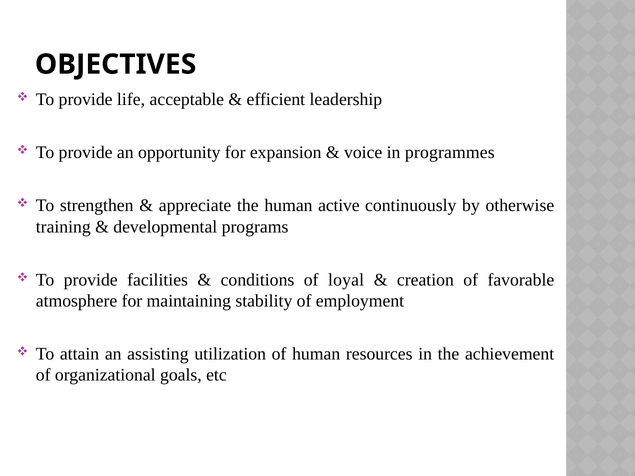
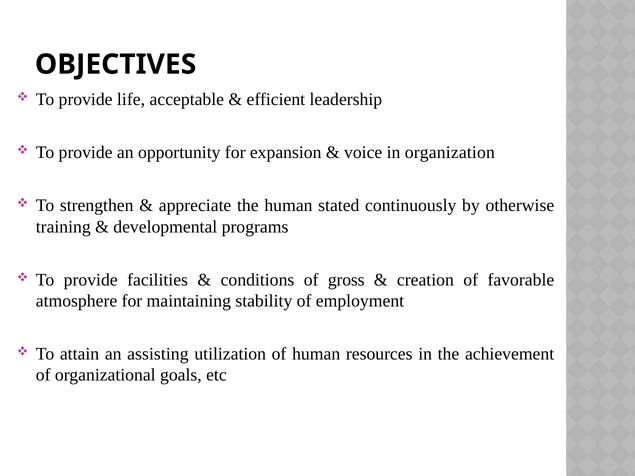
programmes: programmes -> organization (450, 153)
active: active -> stated (339, 206)
loyal: loyal -> gross (346, 280)
